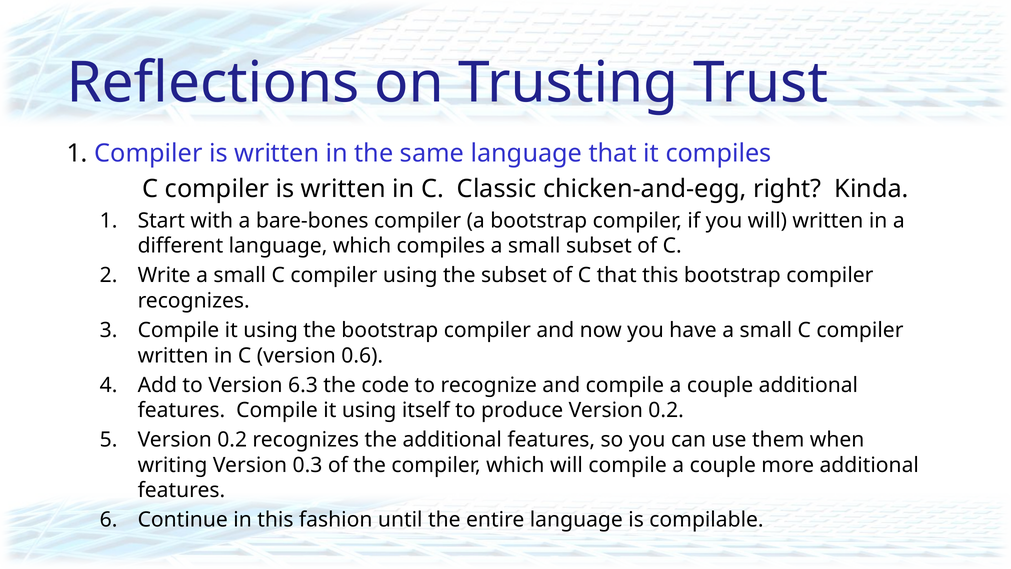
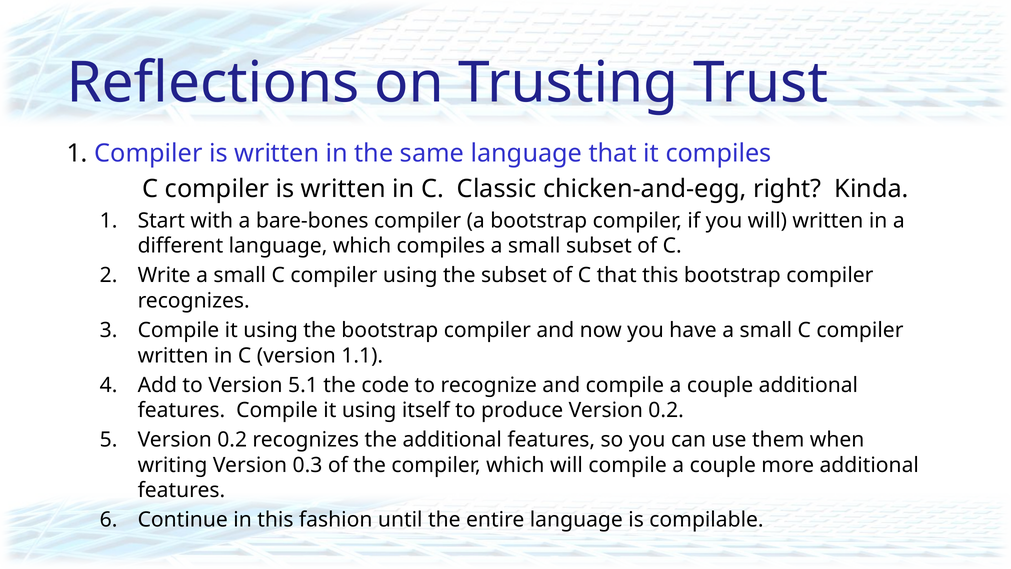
0.6: 0.6 -> 1.1 (362, 355)
6.3: 6.3 -> 5.1 (303, 385)
